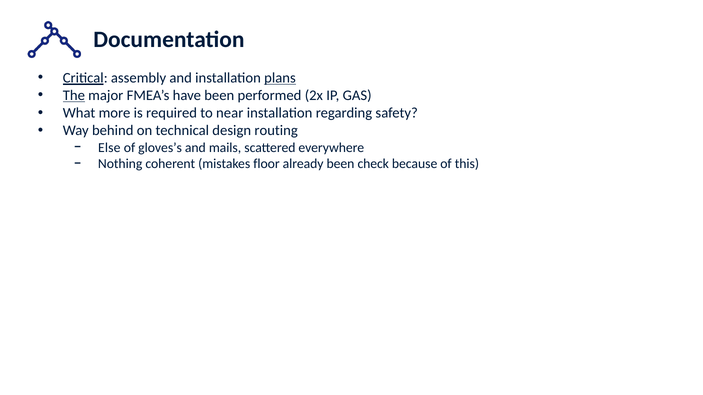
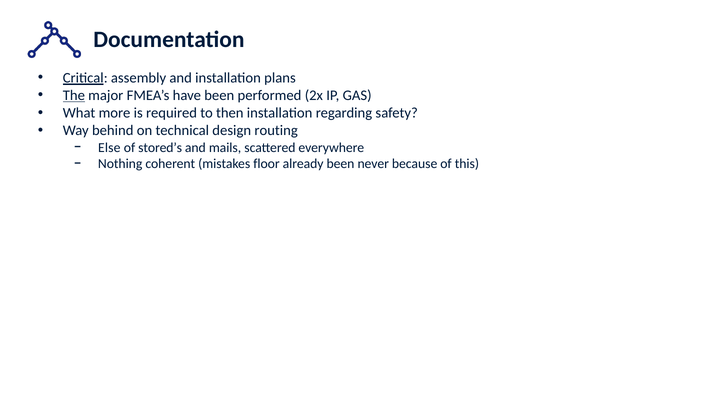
plans underline: present -> none (280, 78)
near: near -> then (230, 113)
gloves’s: gloves’s -> stored’s (160, 148)
check: check -> never (373, 164)
